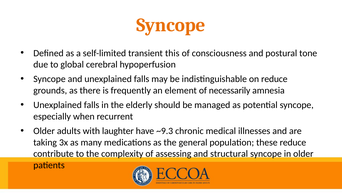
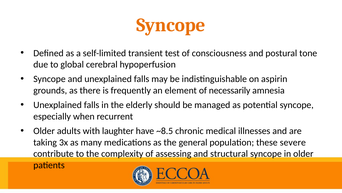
this: this -> test (172, 53)
on reduce: reduce -> aspirin (274, 79)
~9.3: ~9.3 -> ~8.5 (165, 131)
these reduce: reduce -> severe (293, 142)
